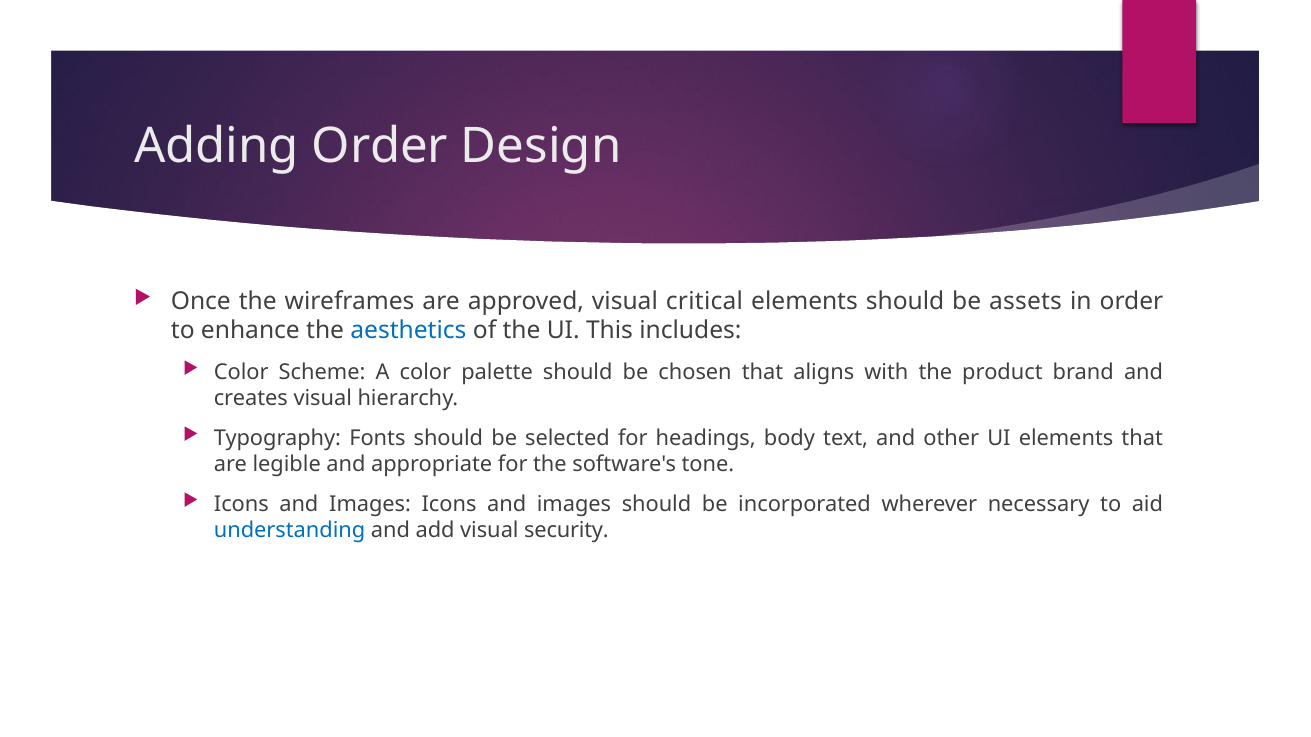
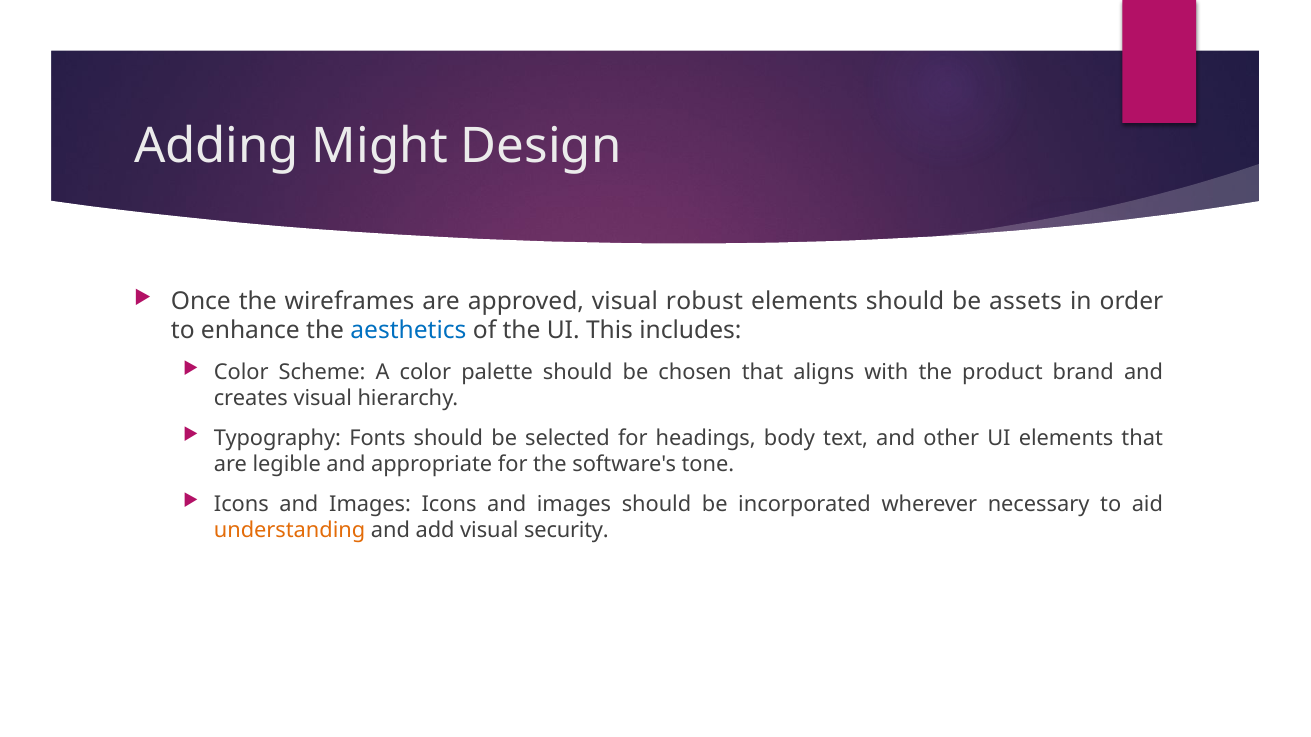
Adding Order: Order -> Might (380, 146)
critical: critical -> robust (704, 301)
understanding colour: blue -> orange (290, 531)
